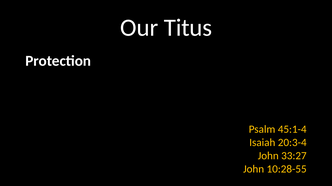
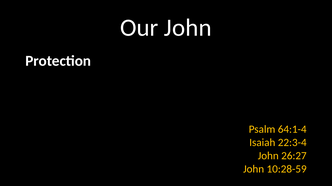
Our Titus: Titus -> John (188, 28)
45:1-4: 45:1-4 -> 64:1-4 (292, 130)
20:3-4: 20:3-4 -> 22:3-4 (292, 143)
33:27: 33:27 -> 26:27 (294, 156)
10:28-55: 10:28-55 -> 10:28-59 (287, 170)
